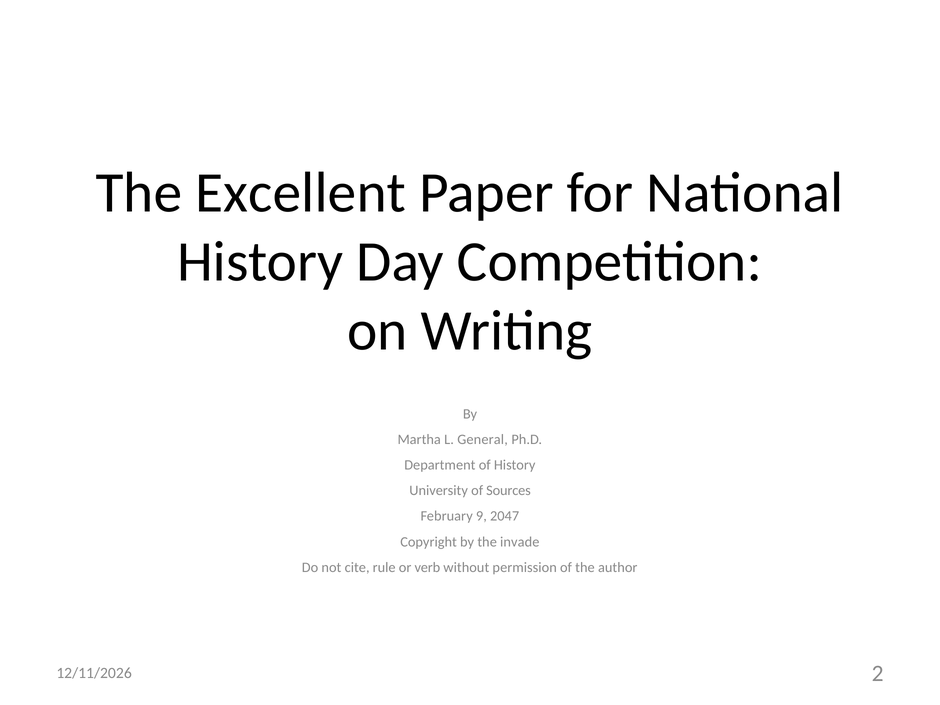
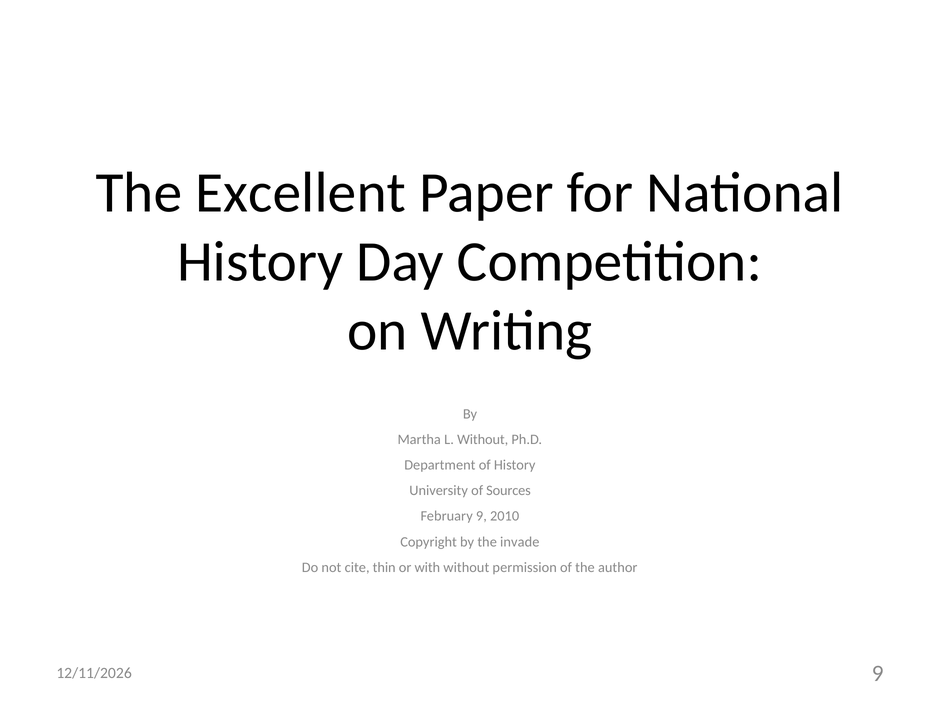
L General: General -> Without (483, 439)
2047: 2047 -> 2010 (505, 516)
rule: rule -> thin (384, 567)
verb: verb -> with (427, 567)
2: 2 -> 9 (878, 674)
